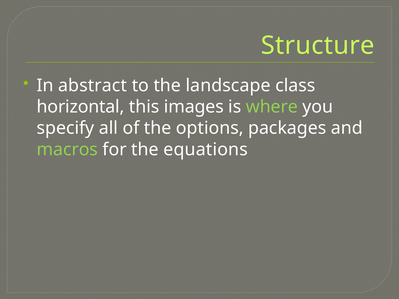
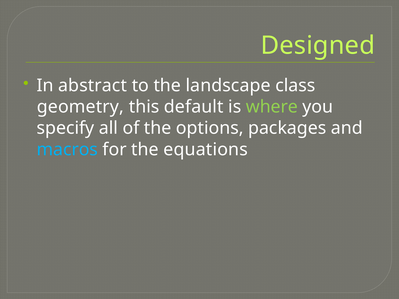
Structure: Structure -> Designed (318, 45)
horizontal: horizontal -> geometry (80, 107)
images: images -> default (194, 107)
macros colour: light green -> light blue (67, 150)
